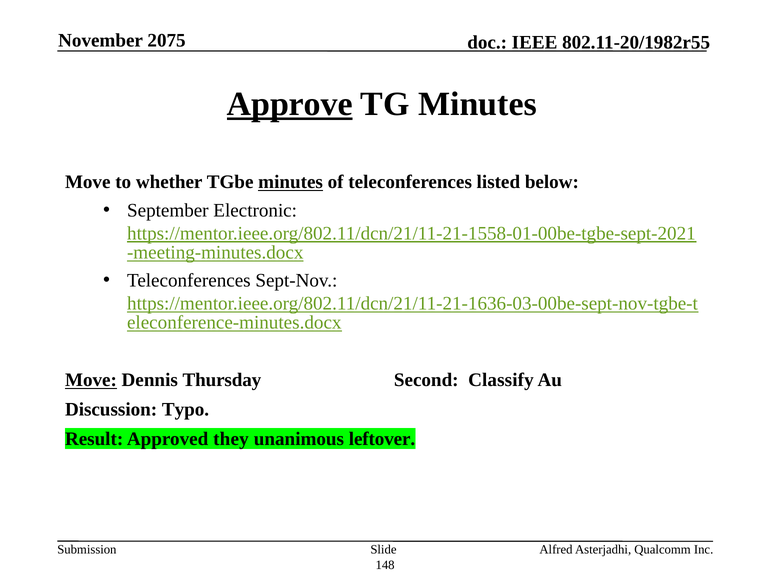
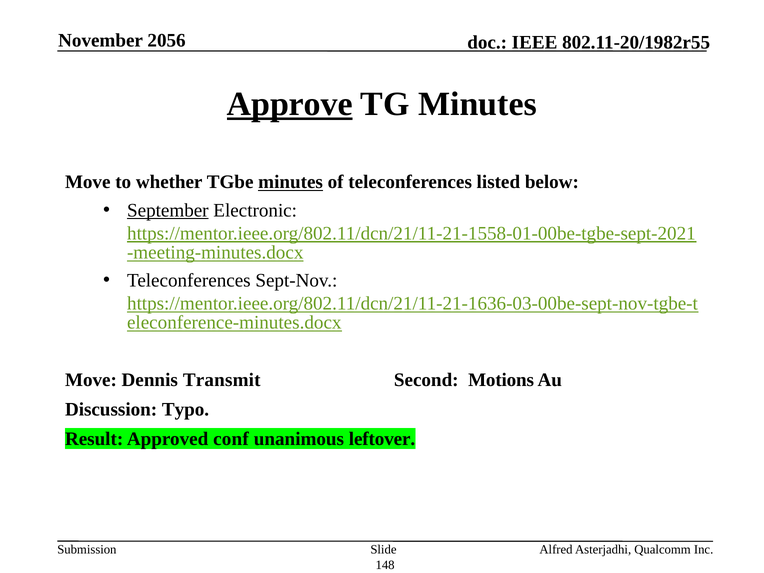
2075: 2075 -> 2056 (167, 40)
September underline: none -> present (168, 210)
Move underline: present -> none (91, 380)
Thursday: Thursday -> Transmit (222, 380)
Classify: Classify -> Motions (501, 380)
they: they -> conf (231, 439)
